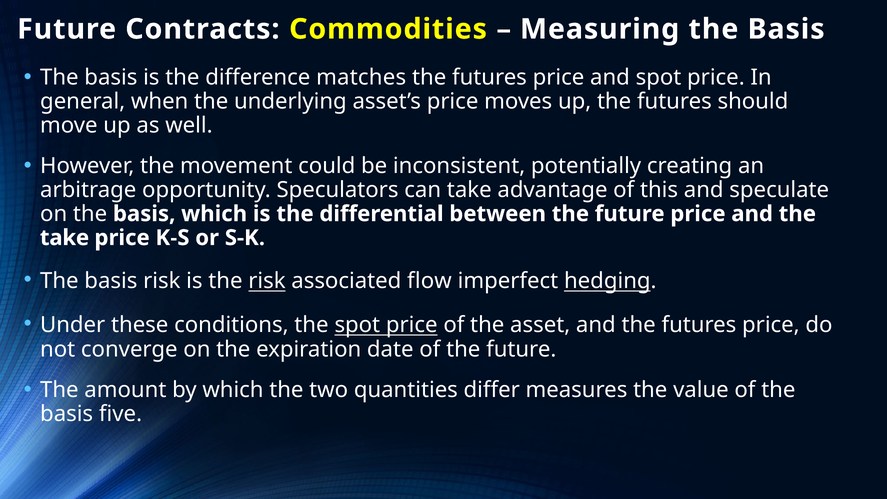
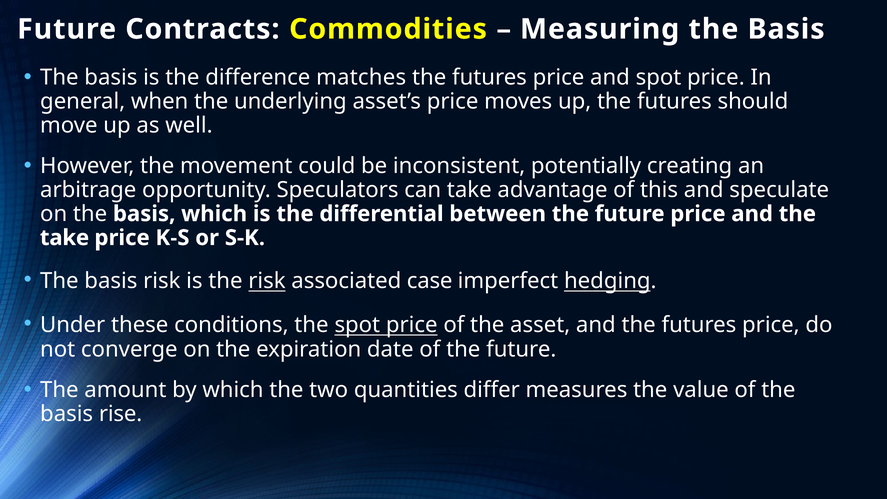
flow: flow -> case (430, 281)
five: five -> rise (121, 414)
